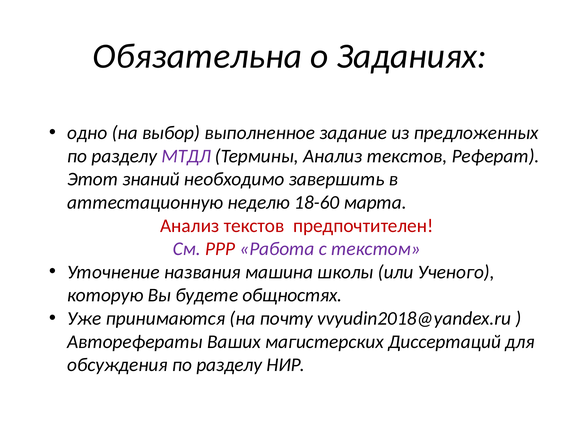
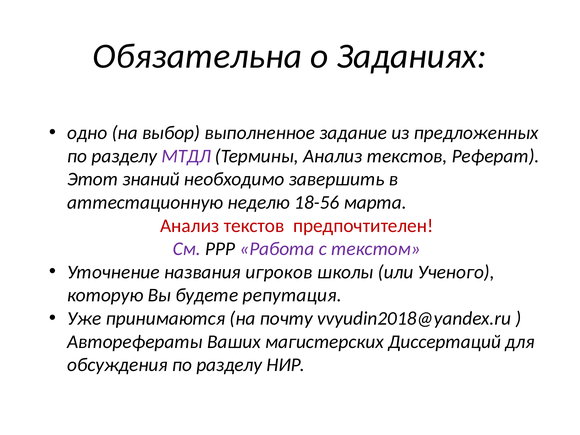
18-60: 18-60 -> 18-56 (317, 202)
РРР colour: red -> black (220, 249)
машина: машина -> игроков (279, 272)
общностях: общностях -> репутация (292, 295)
